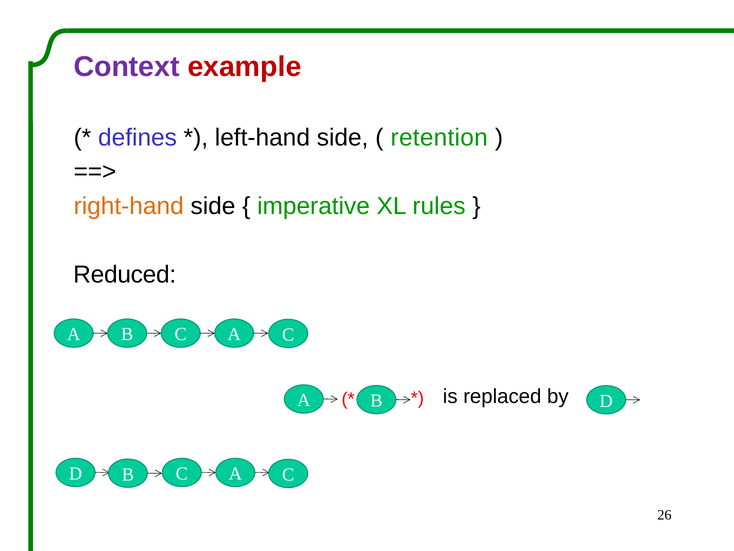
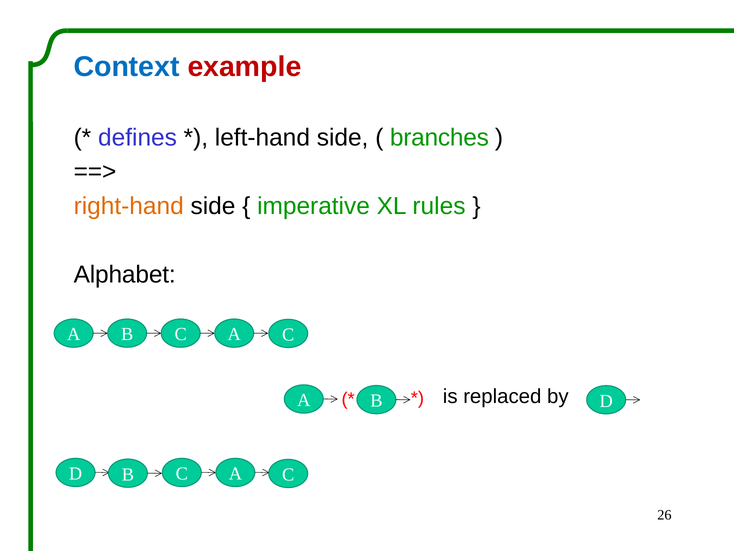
Context colour: purple -> blue (127, 67)
retention: retention -> branches (439, 137)
Reduced: Reduced -> Alphabet (125, 274)
